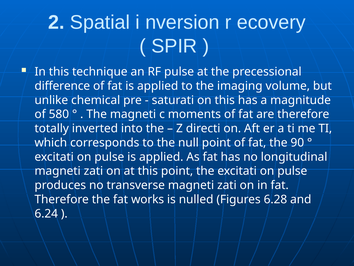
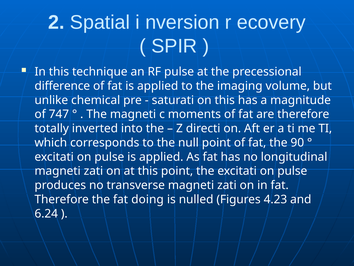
580: 580 -> 747 (59, 114)
works: works -> doing (148, 199)
6.28: 6.28 -> 4.23 (275, 199)
